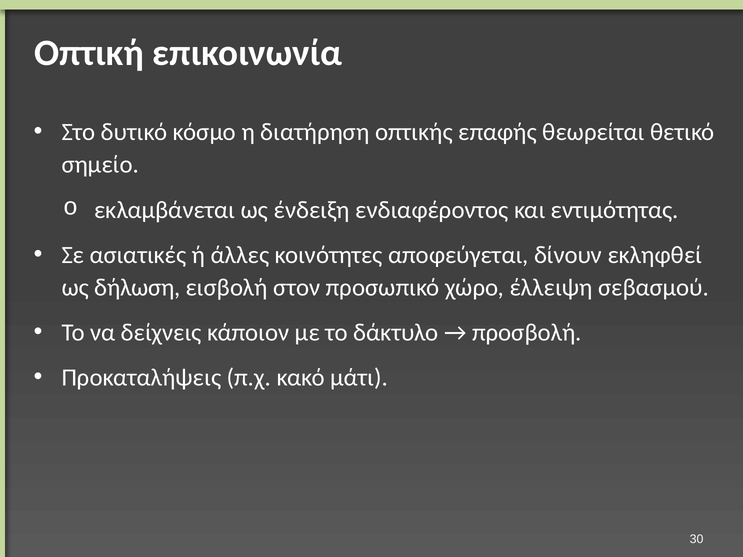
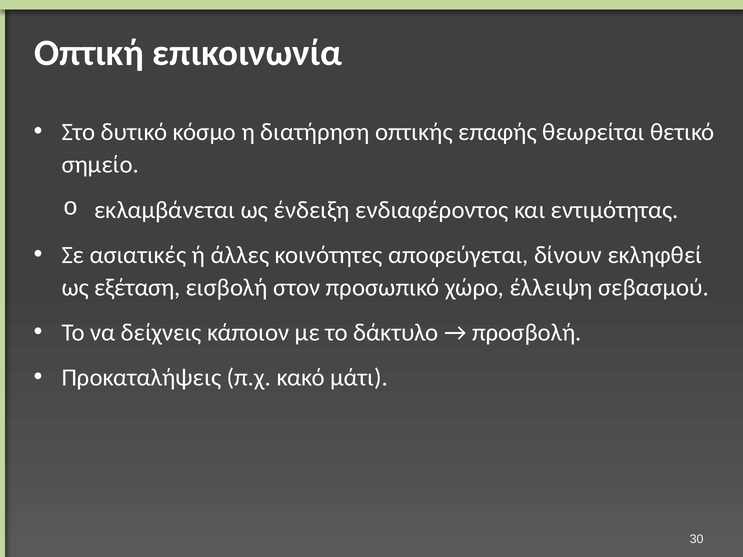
δήλωση: δήλωση -> εξέταση (137, 288)
